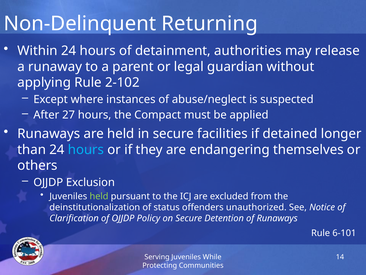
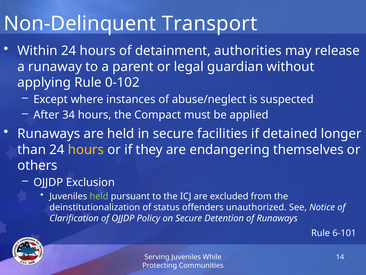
Returning: Returning -> Transport (210, 24)
2-102: 2-102 -> 0-102 (122, 82)
27: 27 -> 34 (69, 115)
hours colour: light blue -> yellow (86, 149)
